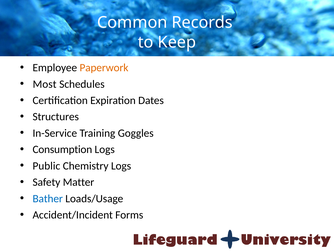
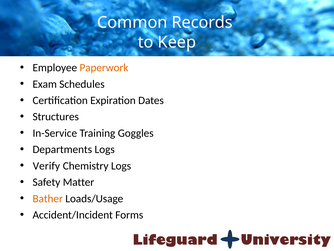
Most: Most -> Exam (45, 84)
Consumption: Consumption -> Departments (62, 149)
Public: Public -> Verify (46, 166)
Bather colour: blue -> orange (48, 198)
